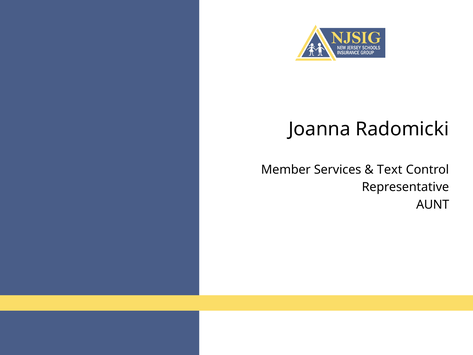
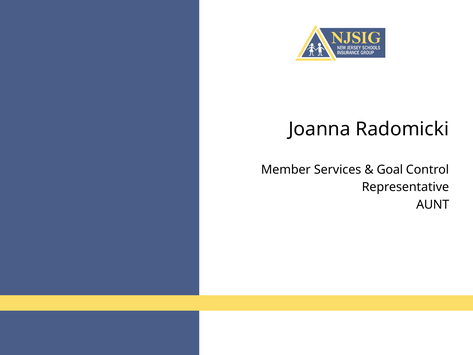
Text: Text -> Goal (390, 170)
